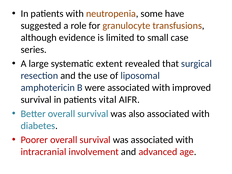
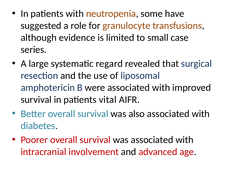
extent: extent -> regard (109, 64)
